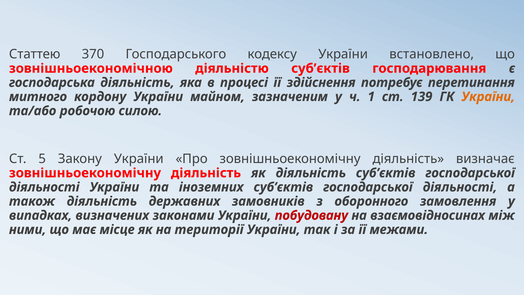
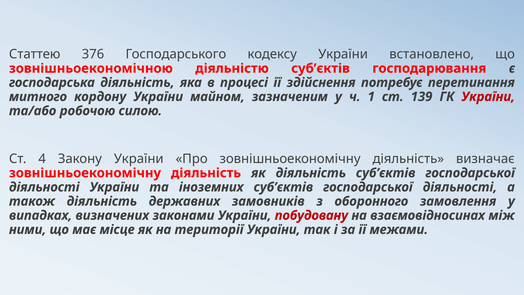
370: 370 -> 376 (93, 54)
України colour: orange -> red (488, 97)
5: 5 -> 4 (42, 159)
